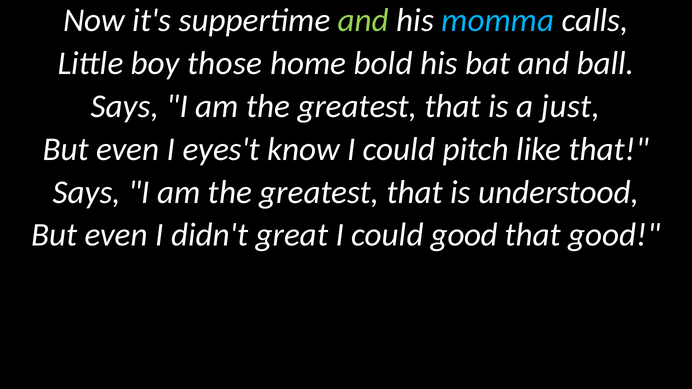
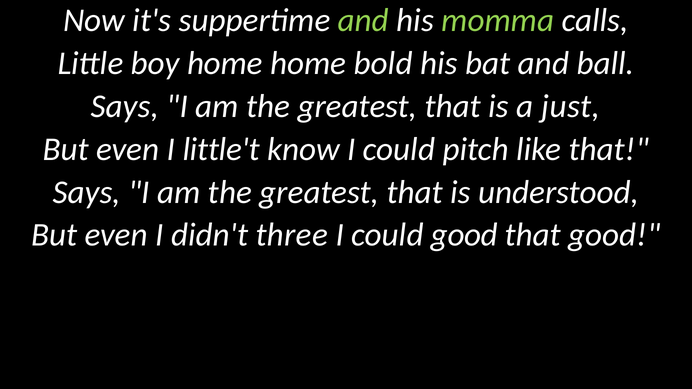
momma colour: light blue -> light green (498, 20)
boy those: those -> home (225, 63)
eyes't: eyes't -> little't (221, 149)
great: great -> three (292, 235)
